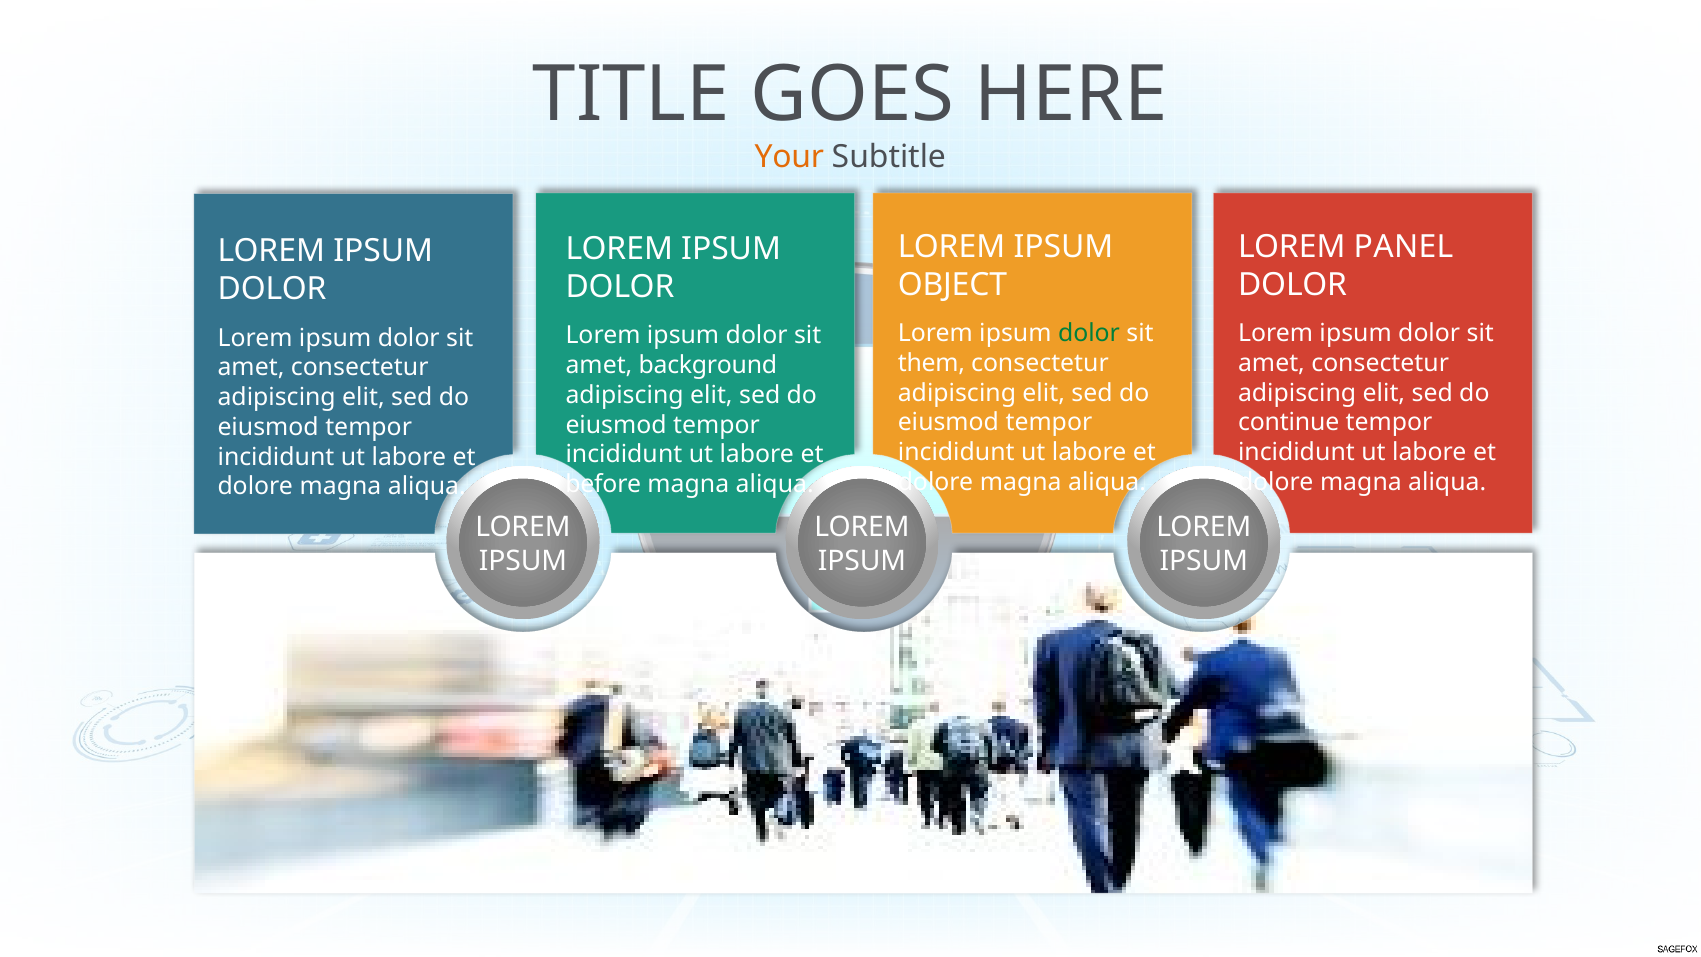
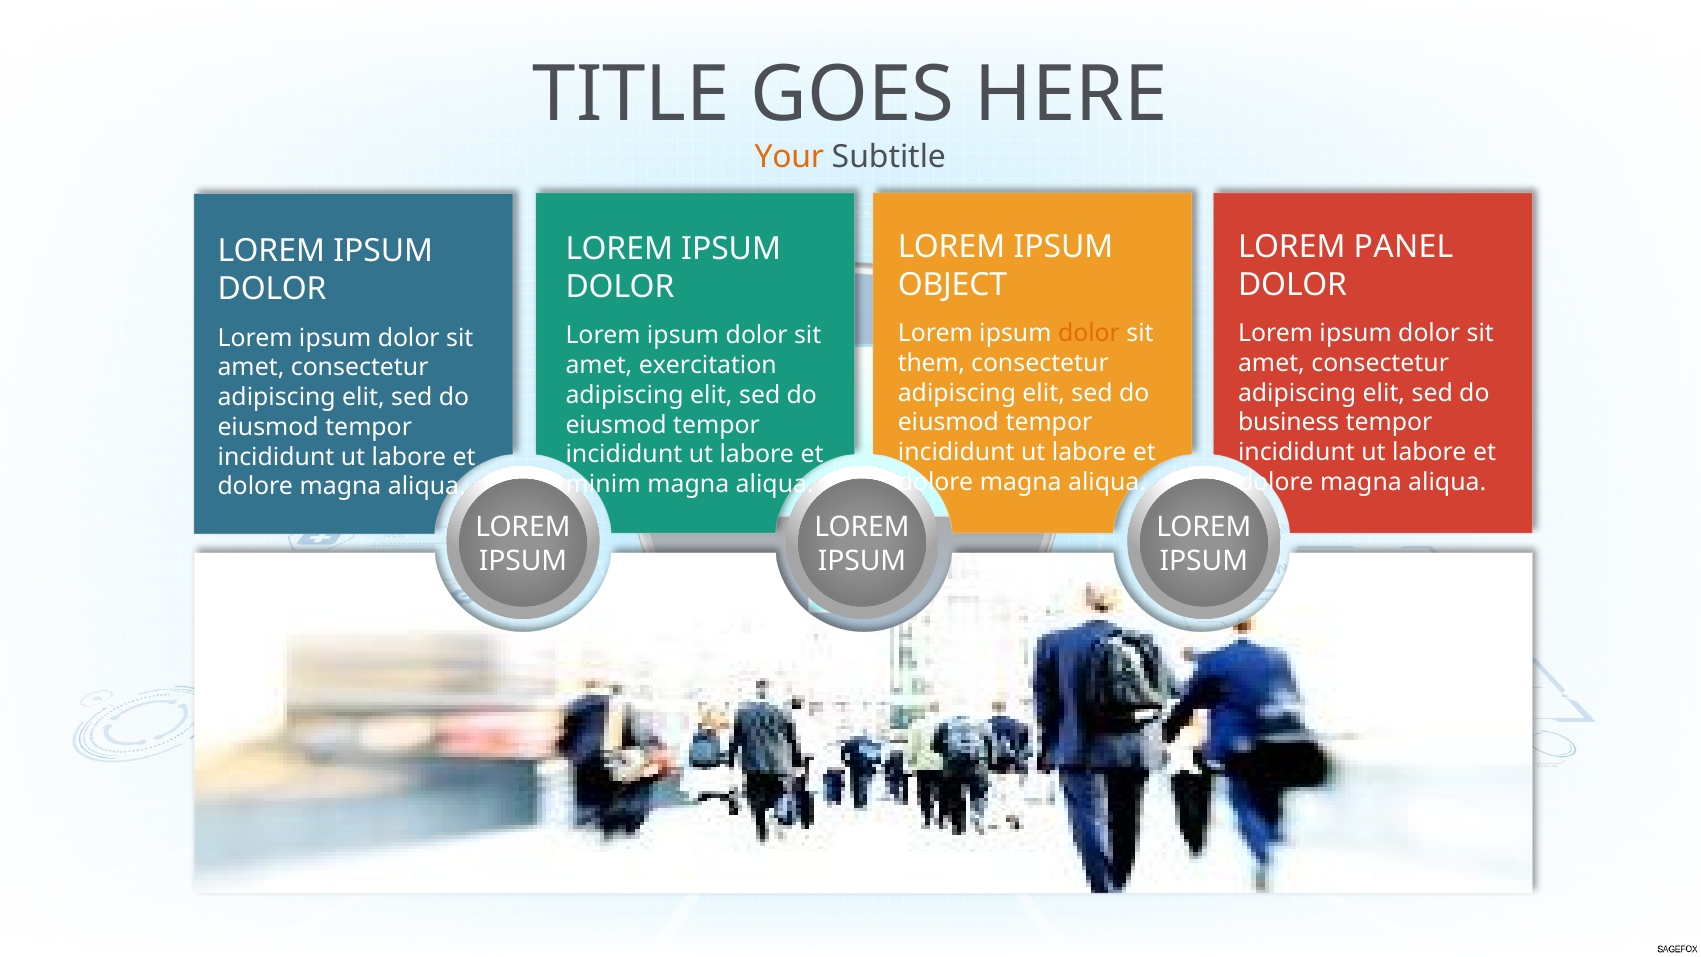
dolor colour: green -> orange (1089, 333)
background: background -> exercitation (708, 365)
continue: continue -> business (1289, 423)
before: before -> minim (603, 484)
